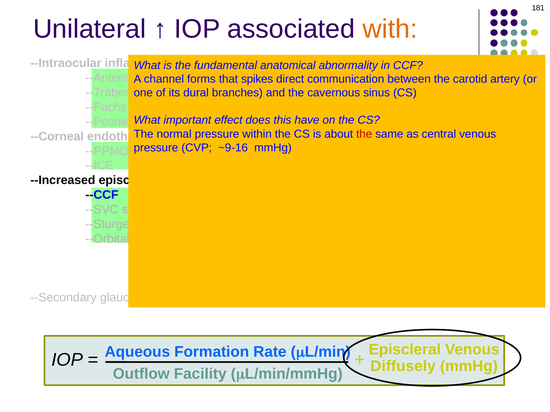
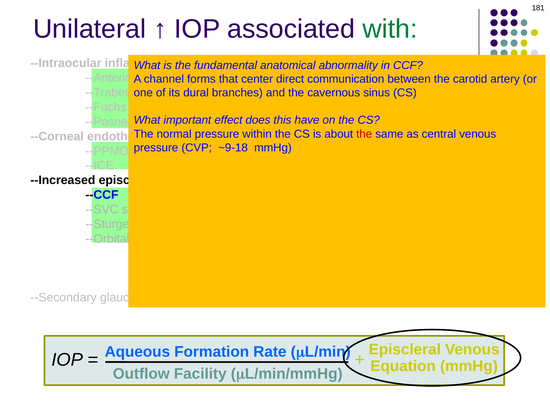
with colour: orange -> green (390, 29)
spikes: spikes -> center (257, 79)
~9-16: ~9-16 -> ~9-18 (233, 148)
Diffusely: Diffusely -> Equation (403, 367)
